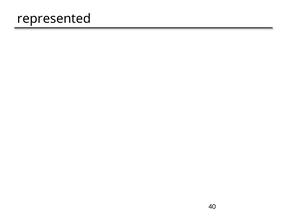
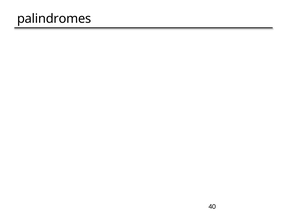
represented: represented -> palindromes (54, 19)
